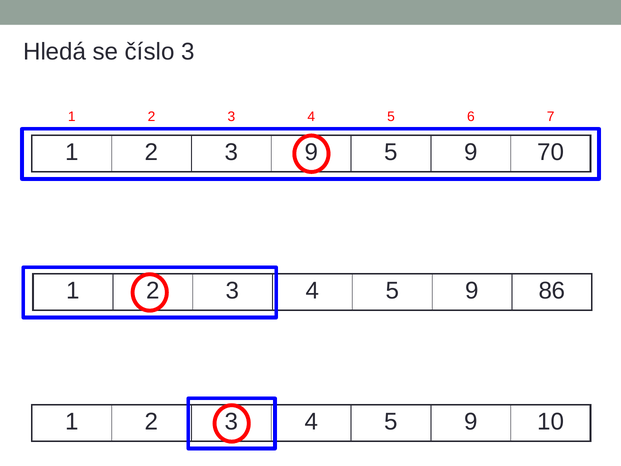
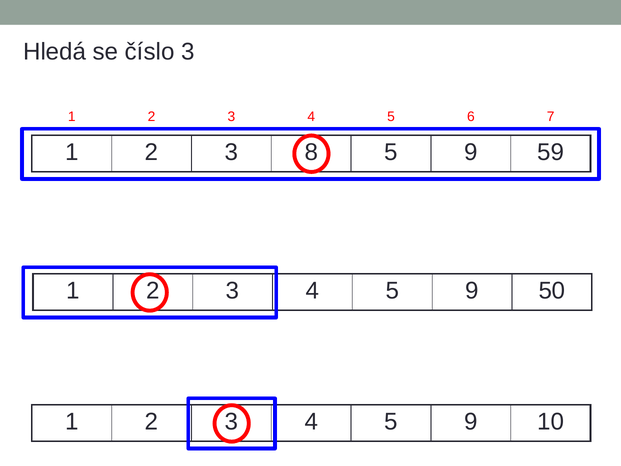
3 9: 9 -> 8 (311, 152)
70: 70 -> 59 (551, 152)
86: 86 -> 50 (552, 291)
